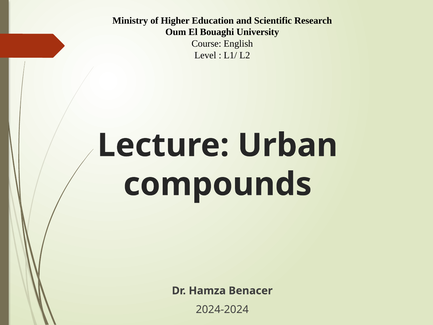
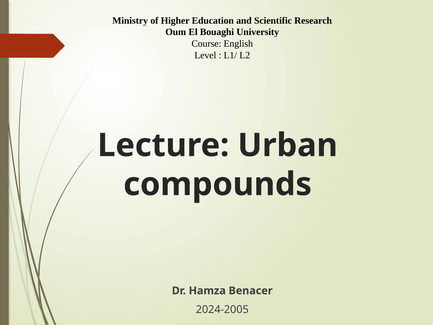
2024-2024: 2024-2024 -> 2024-2005 (222, 309)
